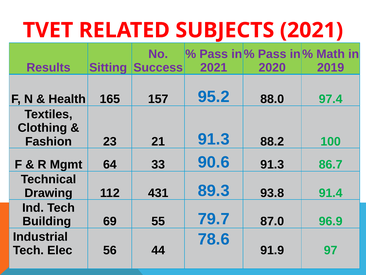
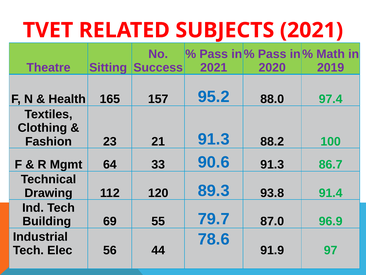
Results: Results -> Theatre (48, 68)
431: 431 -> 120 (158, 193)
